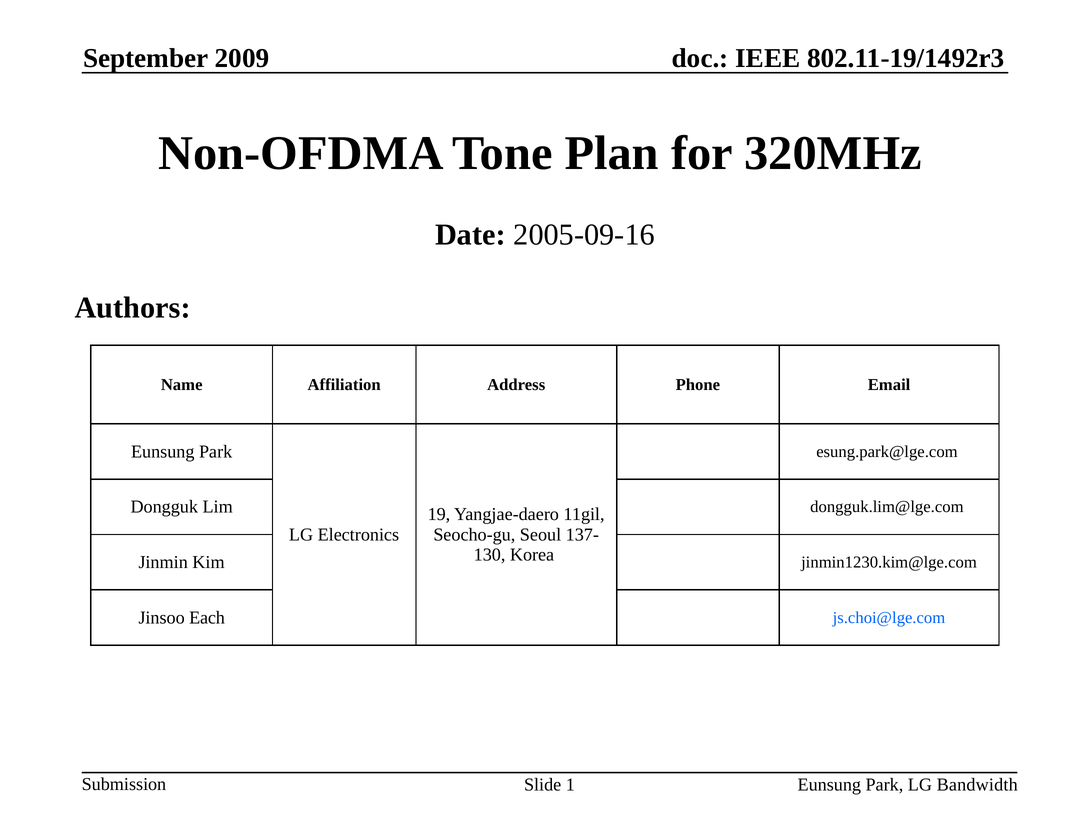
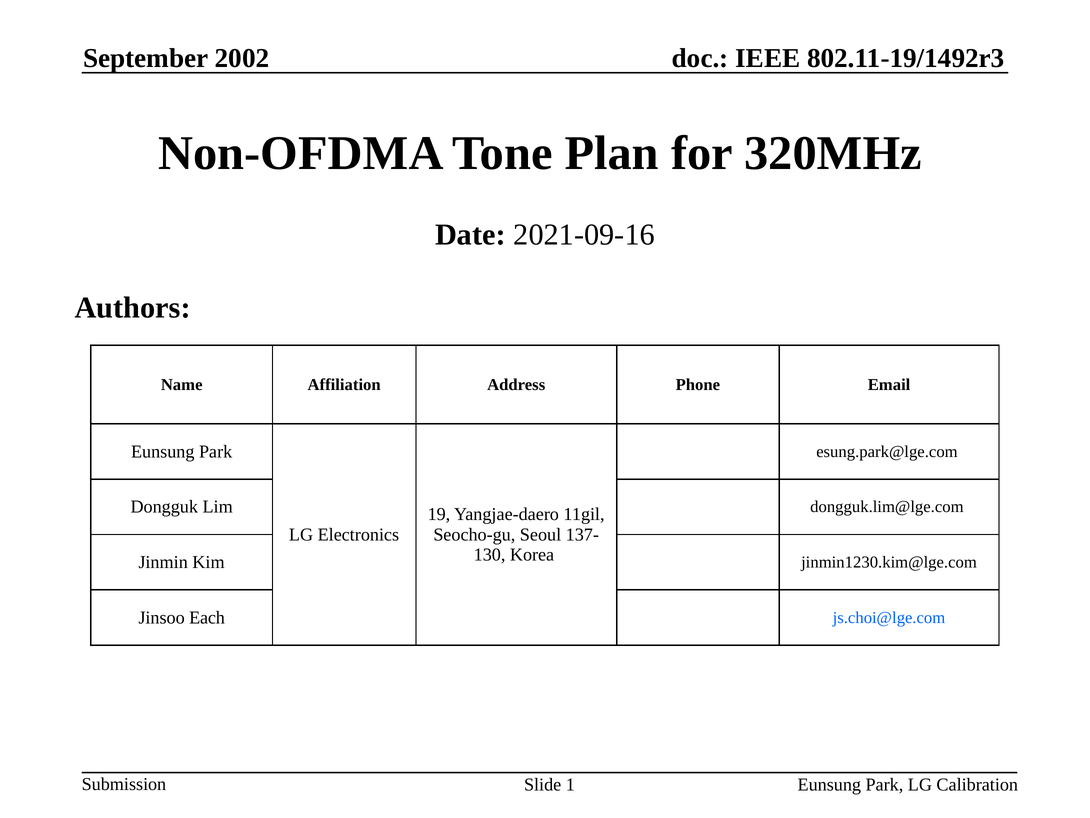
2009: 2009 -> 2002 (242, 58)
2005-09-16: 2005-09-16 -> 2021-09-16 (584, 235)
Bandwidth: Bandwidth -> Calibration (977, 784)
